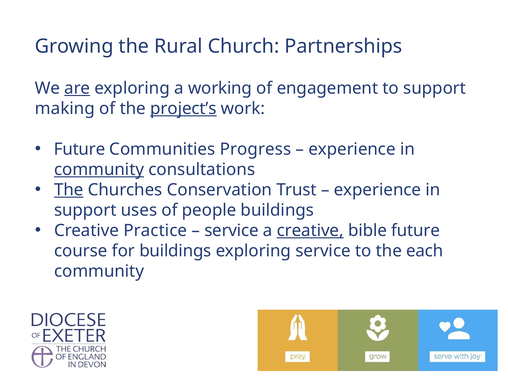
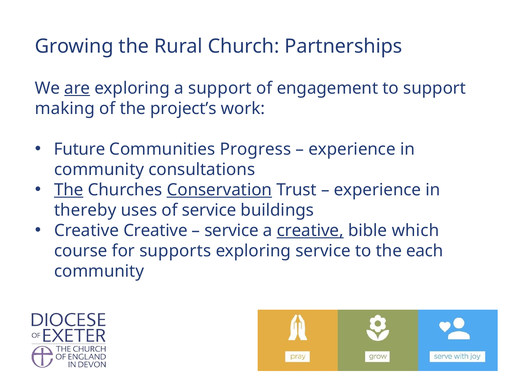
a working: working -> support (220, 88)
project’s underline: present -> none (183, 109)
community underline: present -> none (99, 170)
Conservation underline: none -> present (219, 190)
support: support -> thereby (85, 210)
of people: people -> service (209, 210)
Creative Practice: Practice -> Creative (155, 231)
bible future: future -> which (415, 231)
for buildings: buildings -> supports (175, 251)
